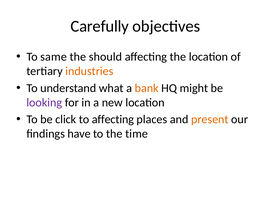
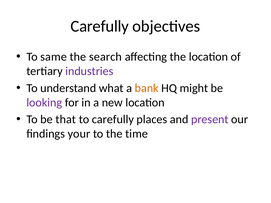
should: should -> search (105, 57)
industries colour: orange -> purple (89, 71)
click: click -> that (66, 120)
to affecting: affecting -> carefully (113, 120)
present colour: orange -> purple (210, 120)
have: have -> your (79, 134)
